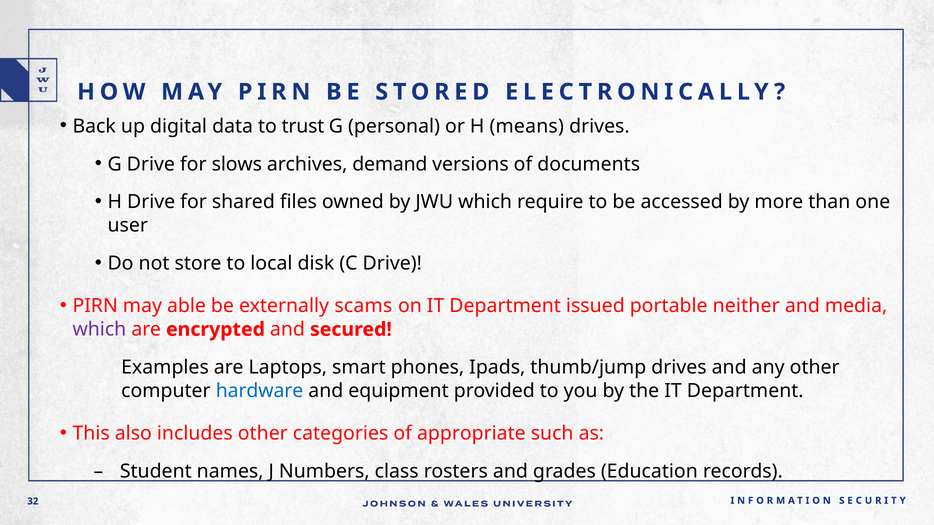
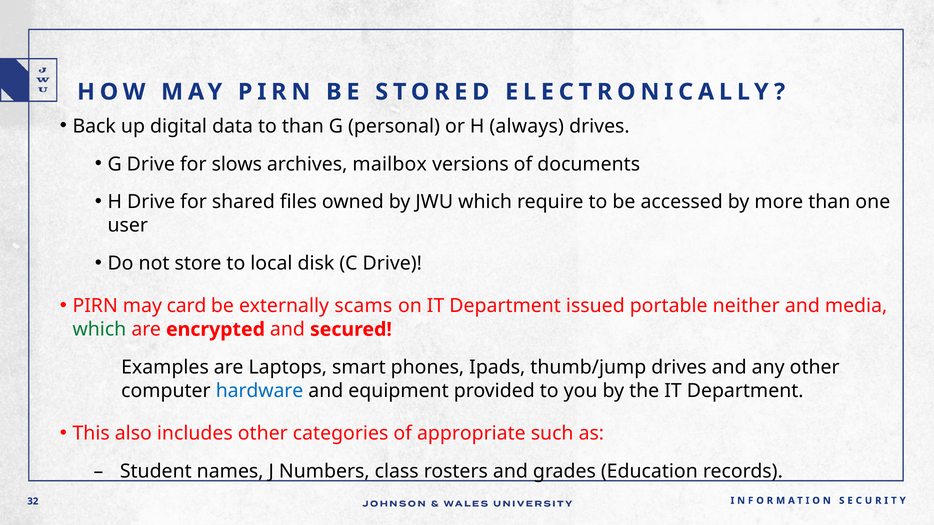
to trust: trust -> than (303, 126)
means: means -> always (527, 126)
demand: demand -> mailbox (390, 164)
able: able -> card (187, 306)
which colour: purple -> green (99, 330)
